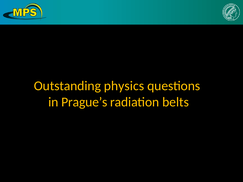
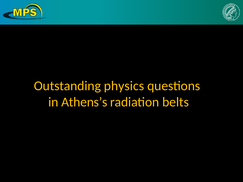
Prague’s: Prague’s -> Athens’s (84, 102)
